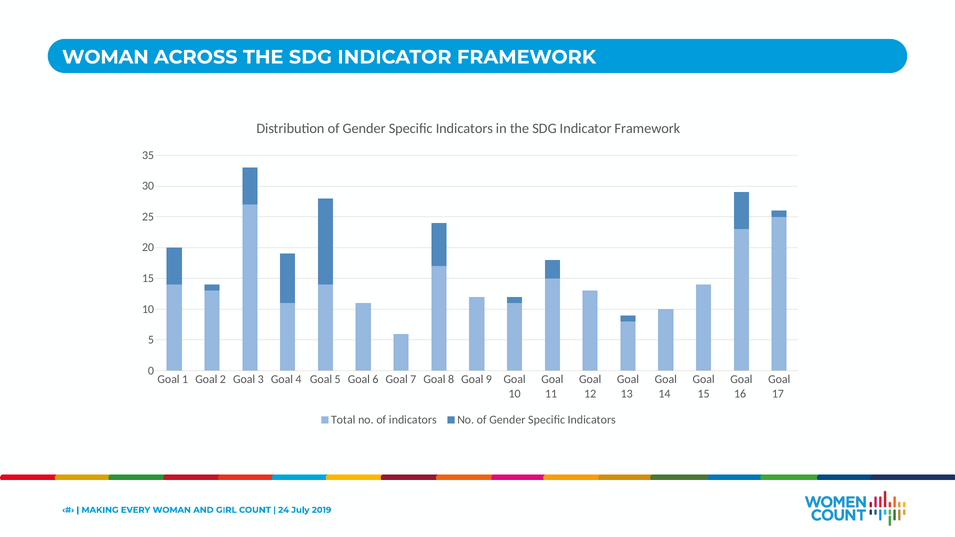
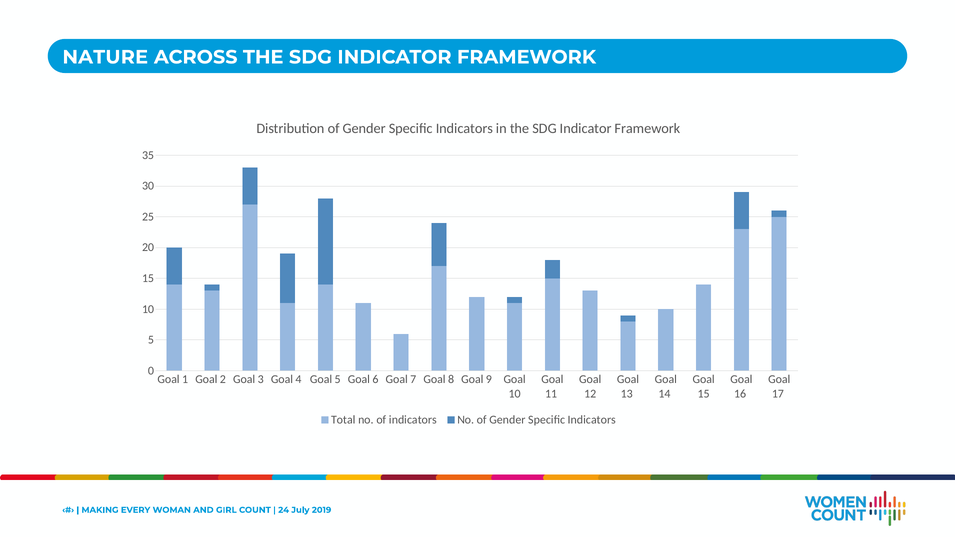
WOMAN: WOMAN -> NATURE (105, 57)
